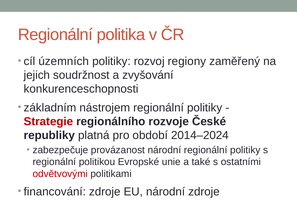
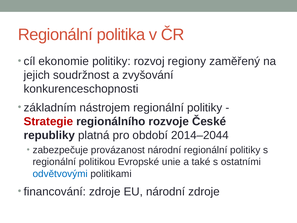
územních: územních -> ekonomie (64, 61)
2014–2024: 2014–2024 -> 2014–2044 (200, 135)
odvětvovými colour: red -> blue (60, 174)
